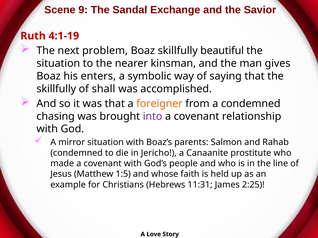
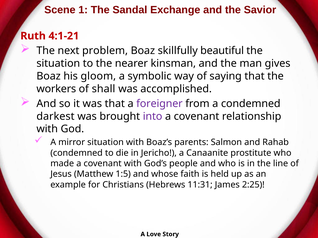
9: 9 -> 1 (83, 10)
4:1-19: 4:1-19 -> 4:1-21 (64, 36)
enters: enters -> gloom (98, 76)
skillfully: skillfully -> workers (56, 89)
foreigner colour: orange -> purple (159, 104)
chasing: chasing -> darkest (56, 117)
